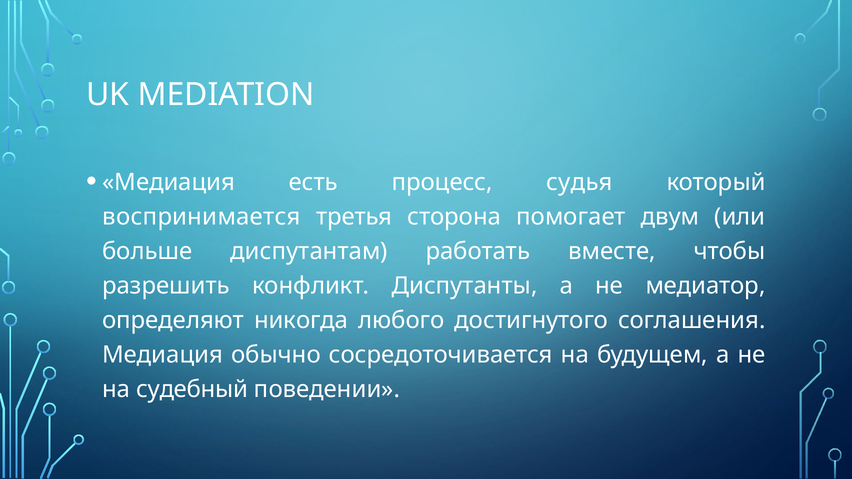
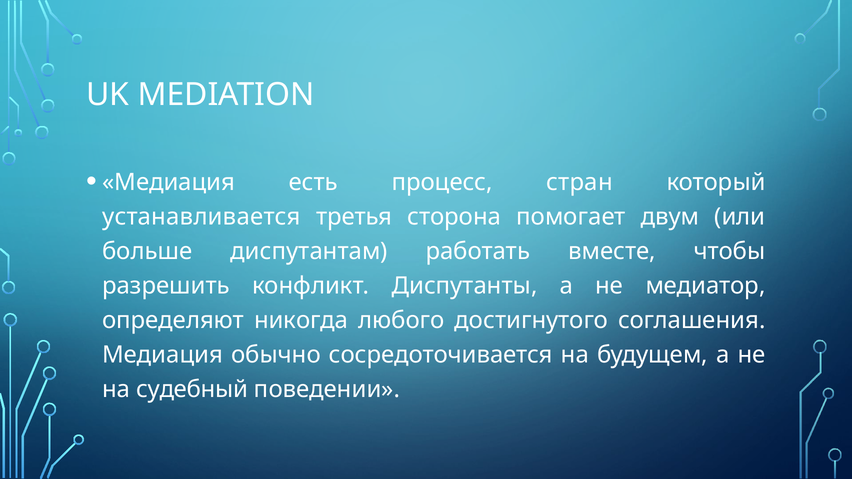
судья: судья -> стран (580, 182)
воспринимается: воспринимается -> устанавливается (201, 217)
